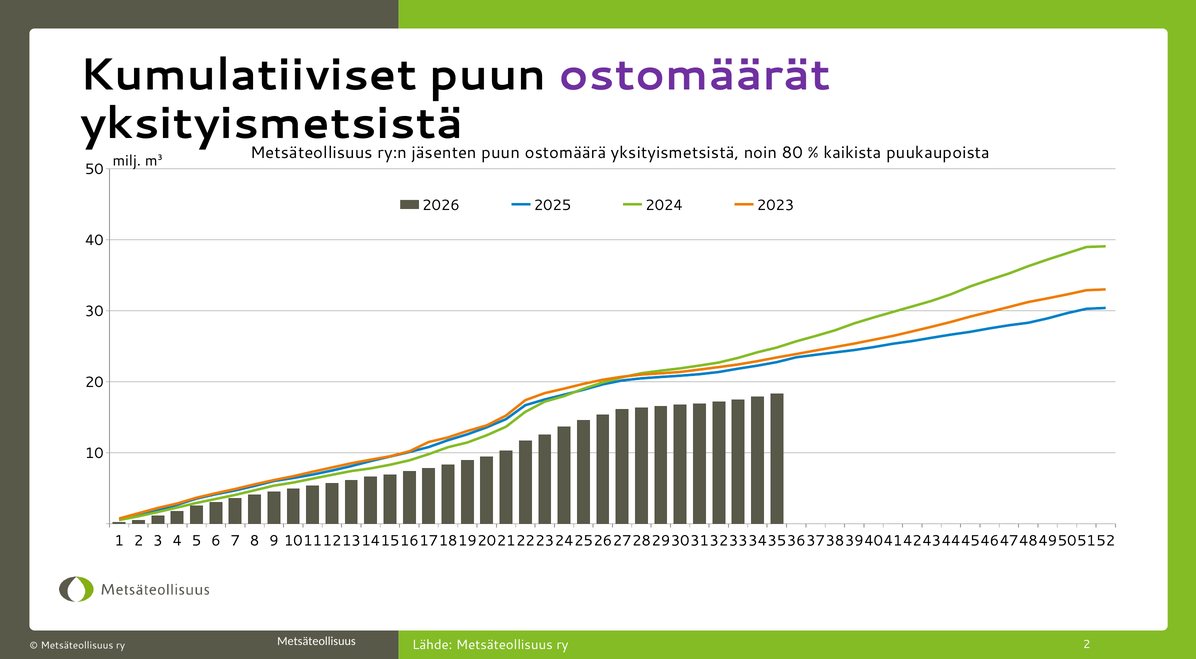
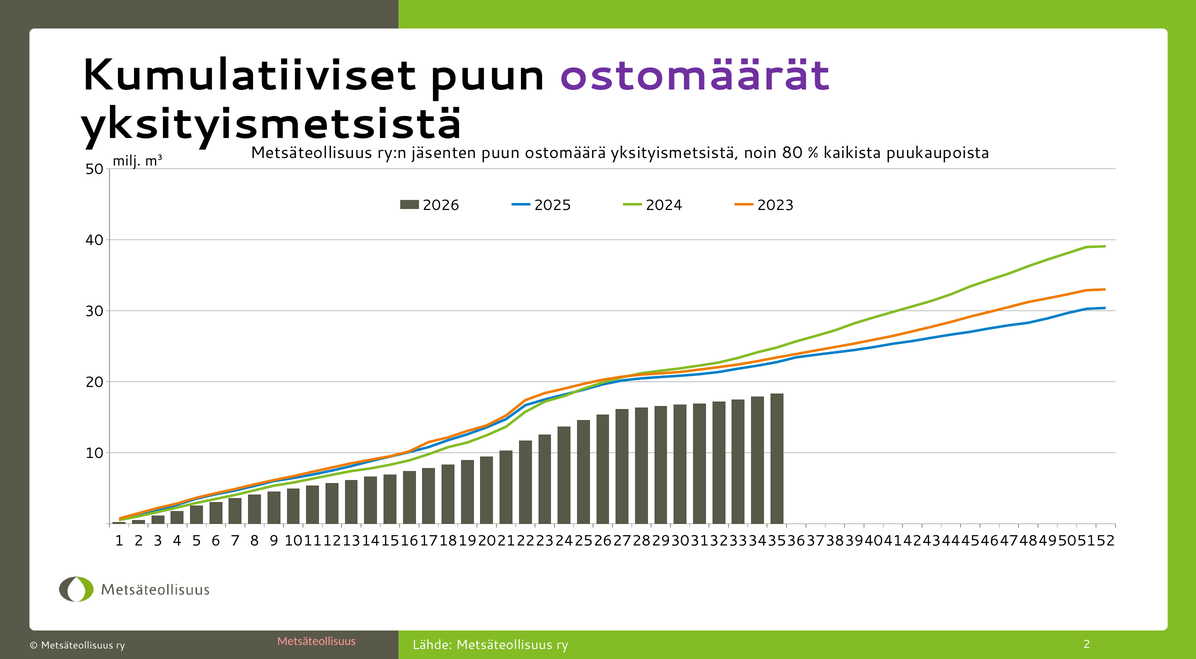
Metsäteollisuus colour: white -> pink (316, 642)
